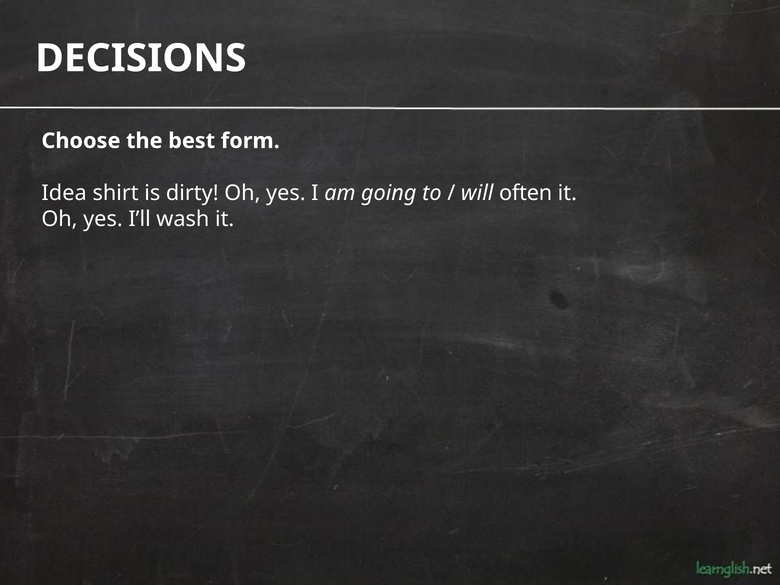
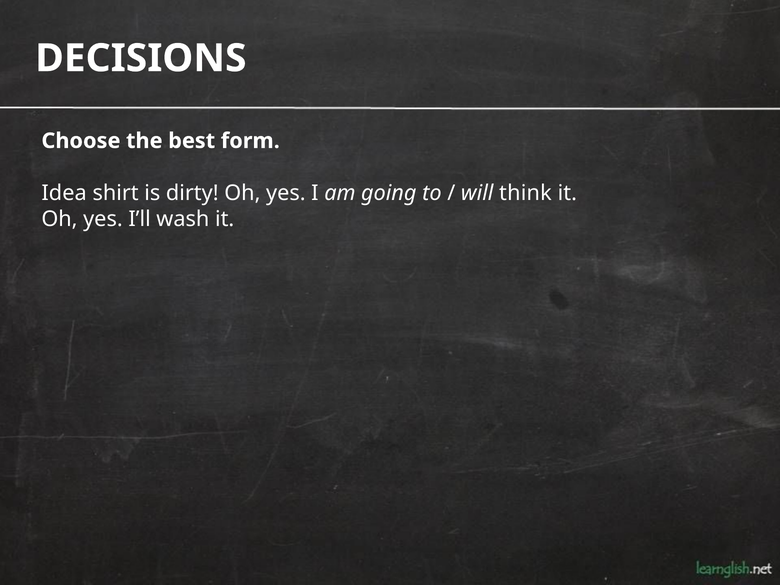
often: often -> think (525, 193)
